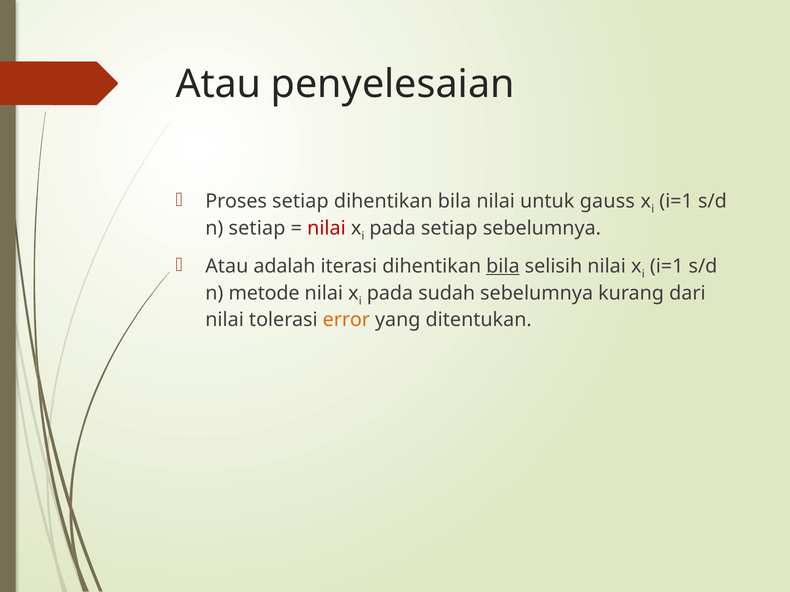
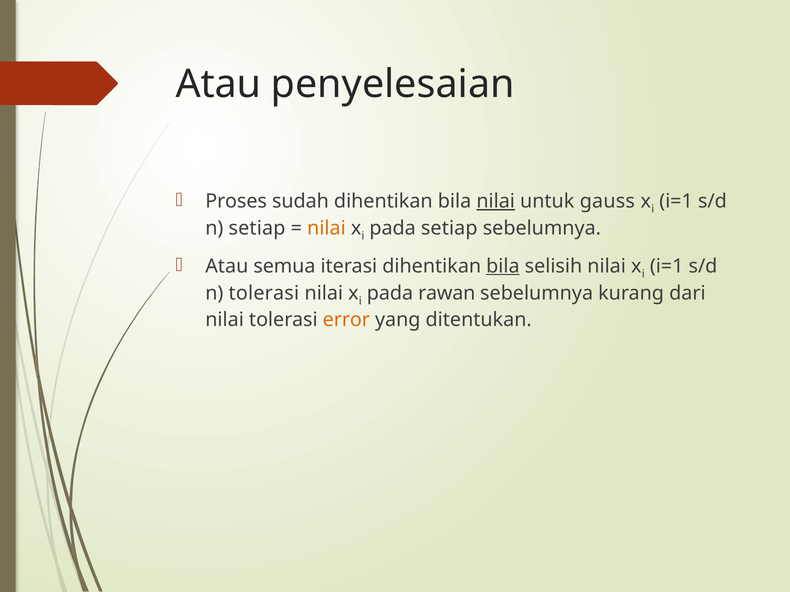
Proses setiap: setiap -> sudah (300, 202)
nilai underline: none -> present (496, 202)
nilai colour: red -> orange (326, 228)
adalah: adalah -> semua (284, 266)
n metode: metode -> tolerasi (264, 293)
sudah: sudah -> rawan (447, 293)
